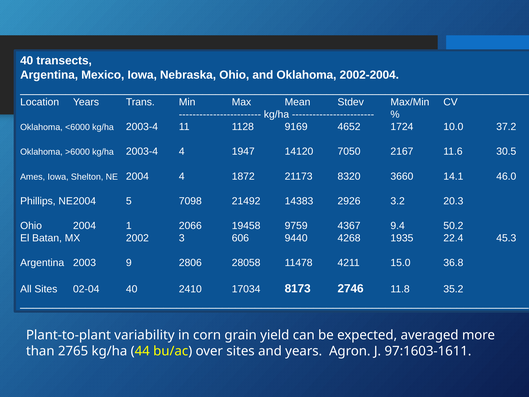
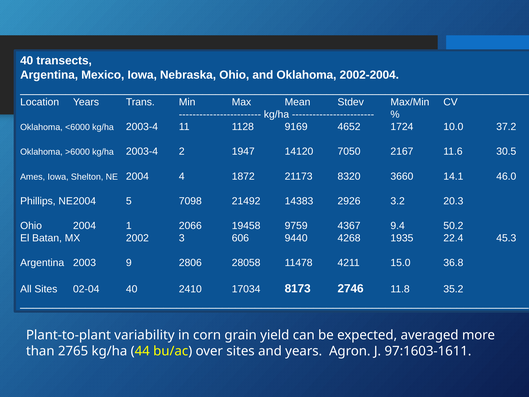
2003-4 4: 4 -> 2 (182, 151)
